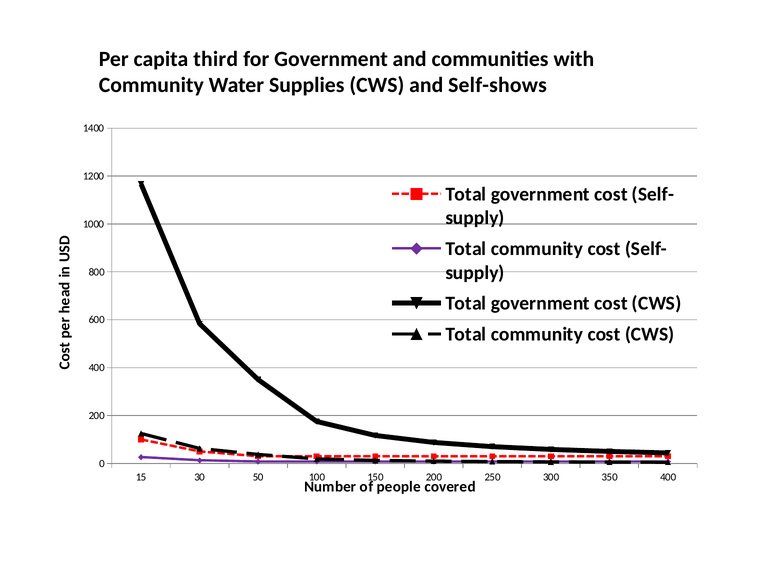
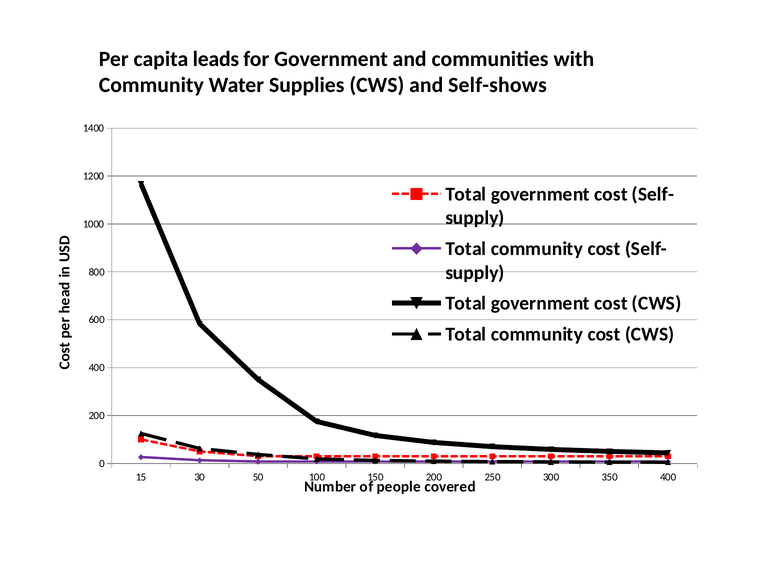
third: third -> leads (216, 59)
